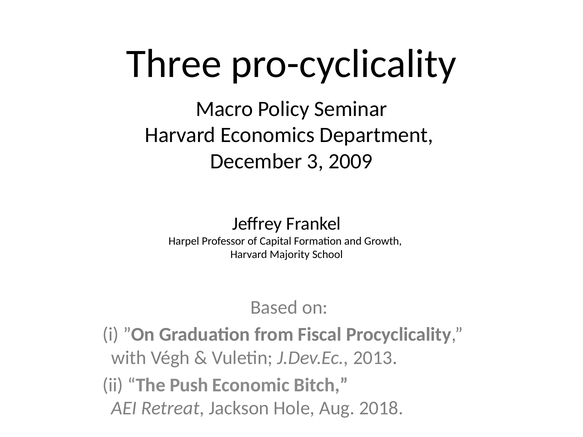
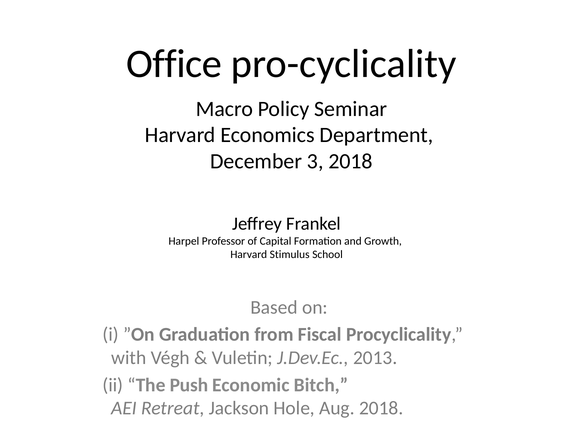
Three: Three -> Office (174, 64)
3 2009: 2009 -> 2018 (351, 161)
Majority: Majority -> Stimulus (290, 255)
